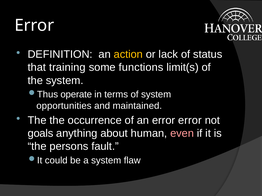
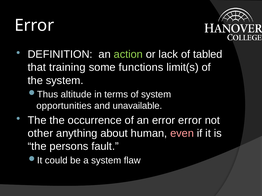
action colour: yellow -> light green (128, 54)
status: status -> tabled (208, 54)
operate: operate -> altitude (76, 95)
maintained: maintained -> unavailable (137, 106)
goals: goals -> other (40, 134)
